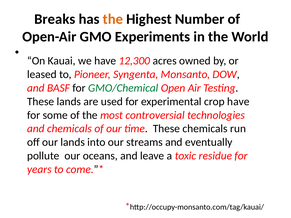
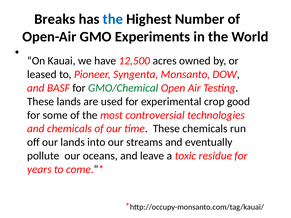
the colour: orange -> blue (113, 19)
12,300: 12,300 -> 12,500 (134, 61)
crop have: have -> good (239, 102)
